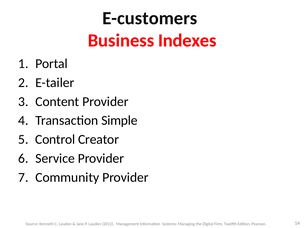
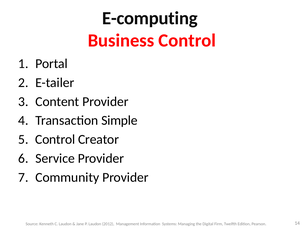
E-customers: E-customers -> E-computing (150, 18)
Business Indexes: Indexes -> Control (187, 41)
